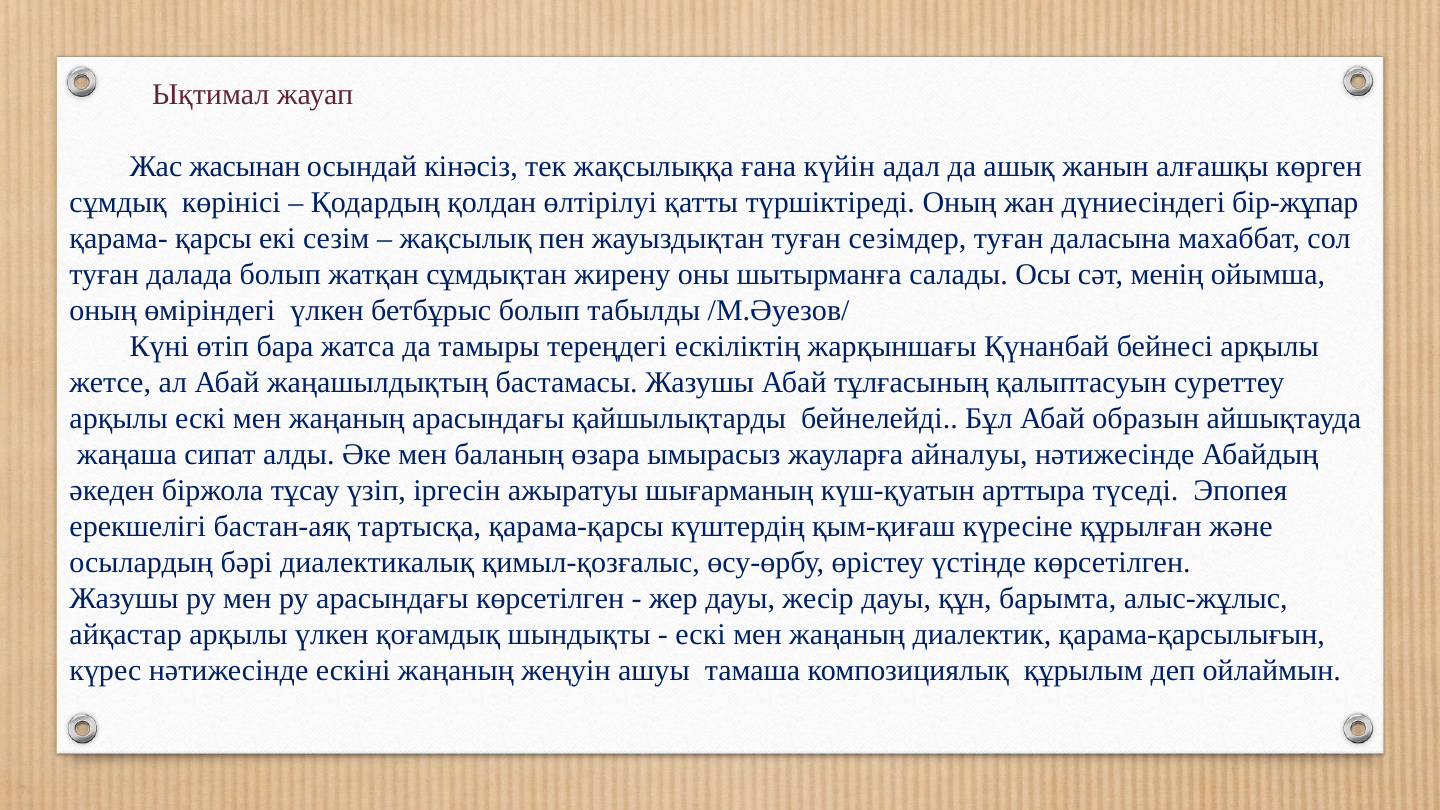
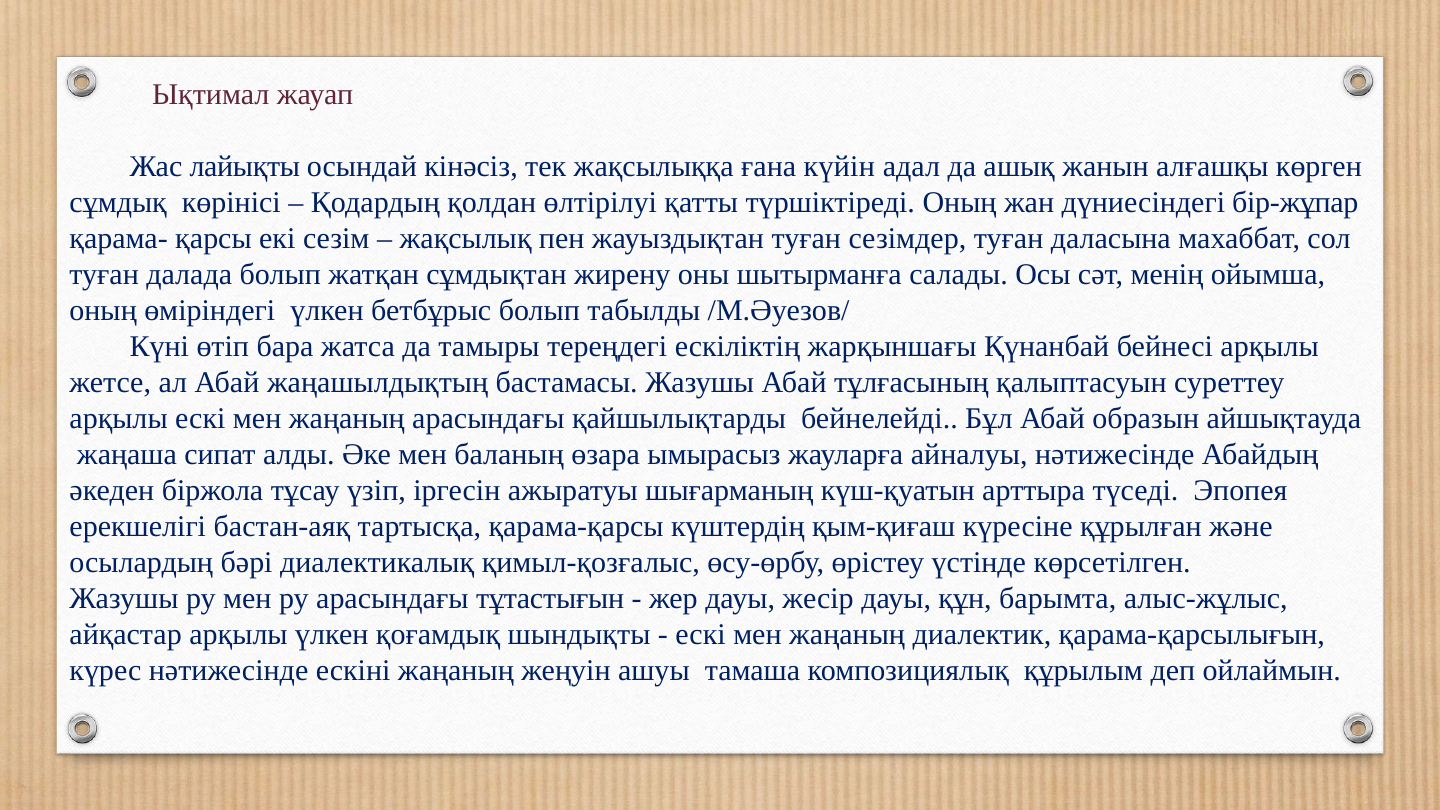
жасынан: жасынан -> лайықты (245, 167)
арасындағы көрсетілген: көрсетілген -> тұтастығын (550, 599)
